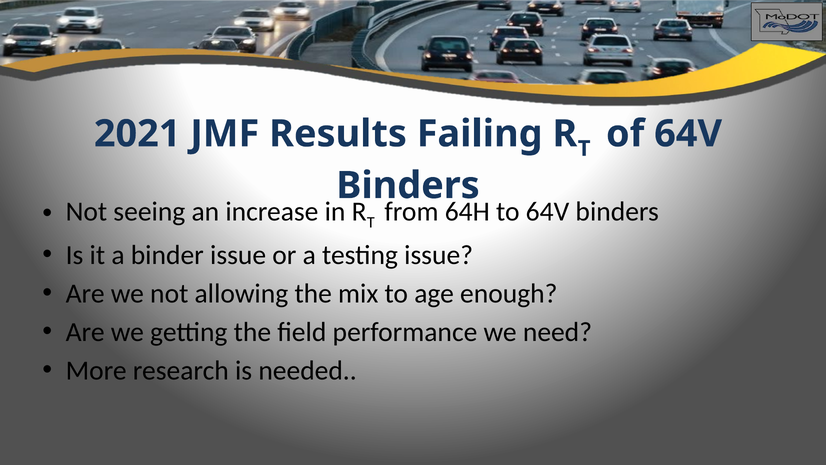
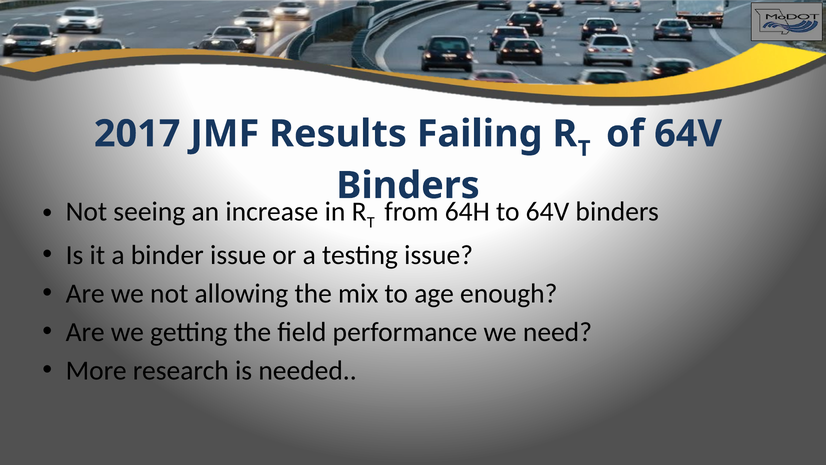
2021: 2021 -> 2017 (137, 134)
